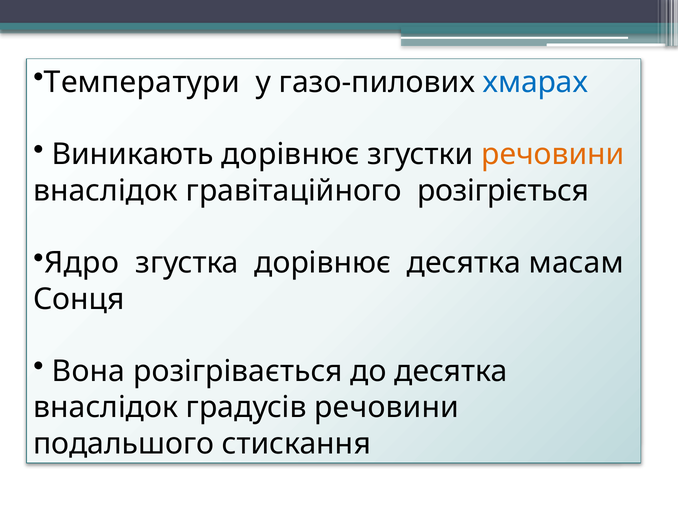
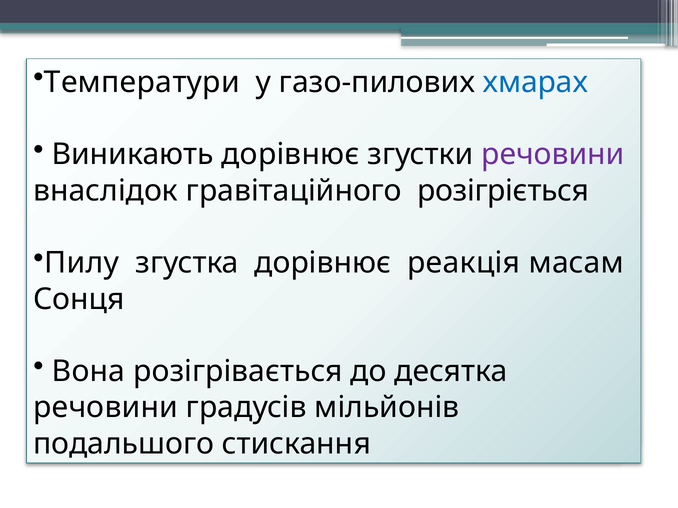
речовини colour: orange -> purple (553, 155)
Ядро: Ядро -> Пилу (82, 263)
дорівнює десятка: десятка -> реакція (464, 263)
внаслідок: внаслідок -> речовини (106, 408)
градусів речовини: речовини -> мільйонів (387, 408)
